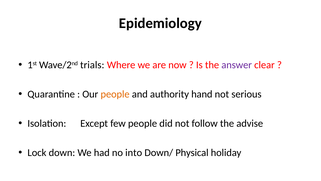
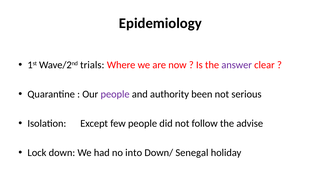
people colour: orange -> purple (115, 94)
hand: hand -> been (202, 94)
Physical: Physical -> Senegal (192, 152)
